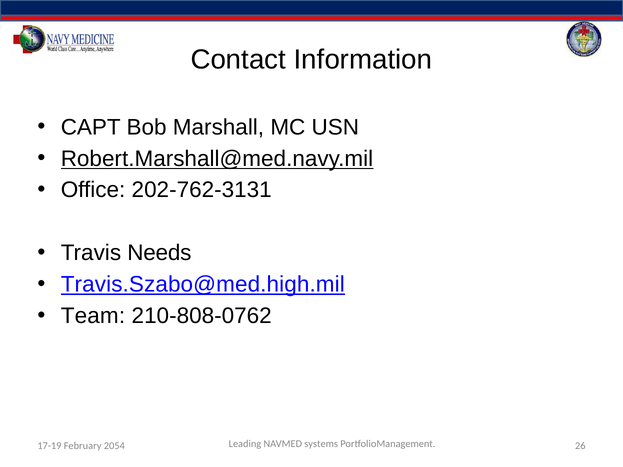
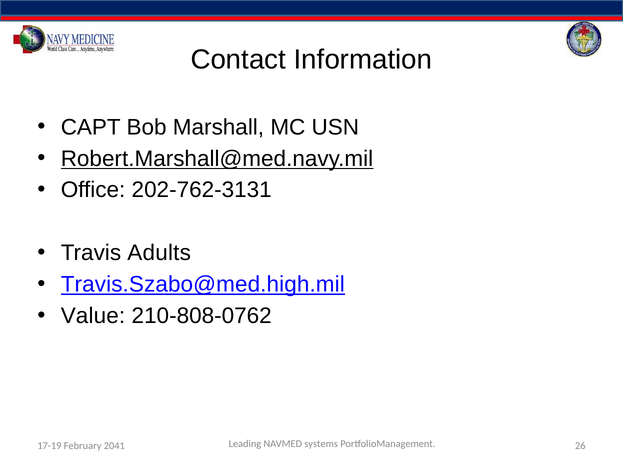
Needs: Needs -> Adults (159, 253)
Team: Team -> Value (93, 316)
2054: 2054 -> 2041 (114, 446)
